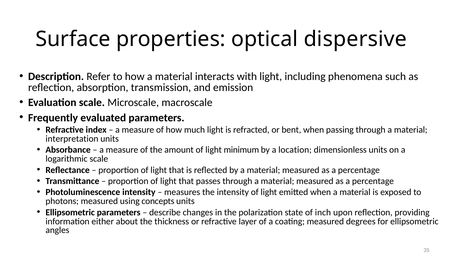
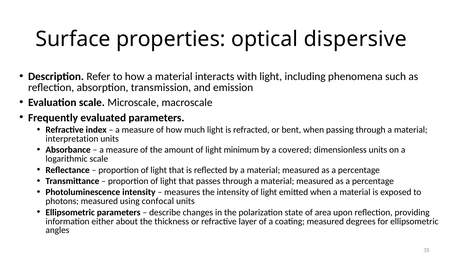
location: location -> covered (295, 150)
concepts: concepts -> confocal (158, 201)
inch: inch -> area (323, 212)
